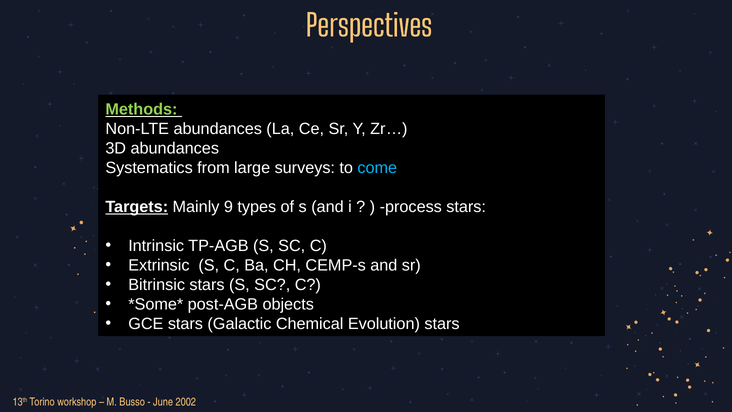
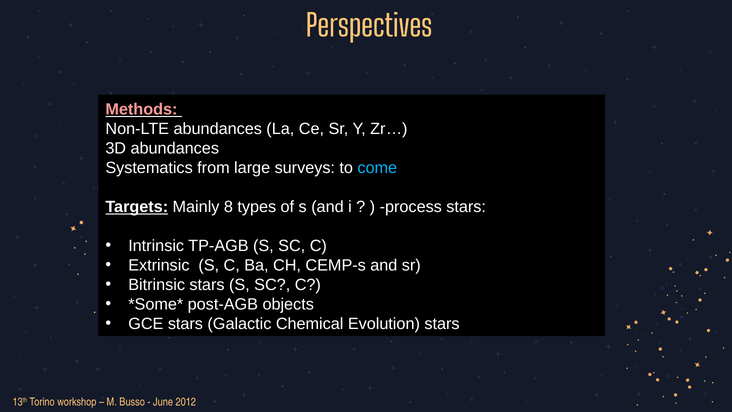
Methods colour: light green -> pink (141, 109)
9: 9 -> 8 (228, 207)
2002: 2002 -> 2012 (186, 402)
